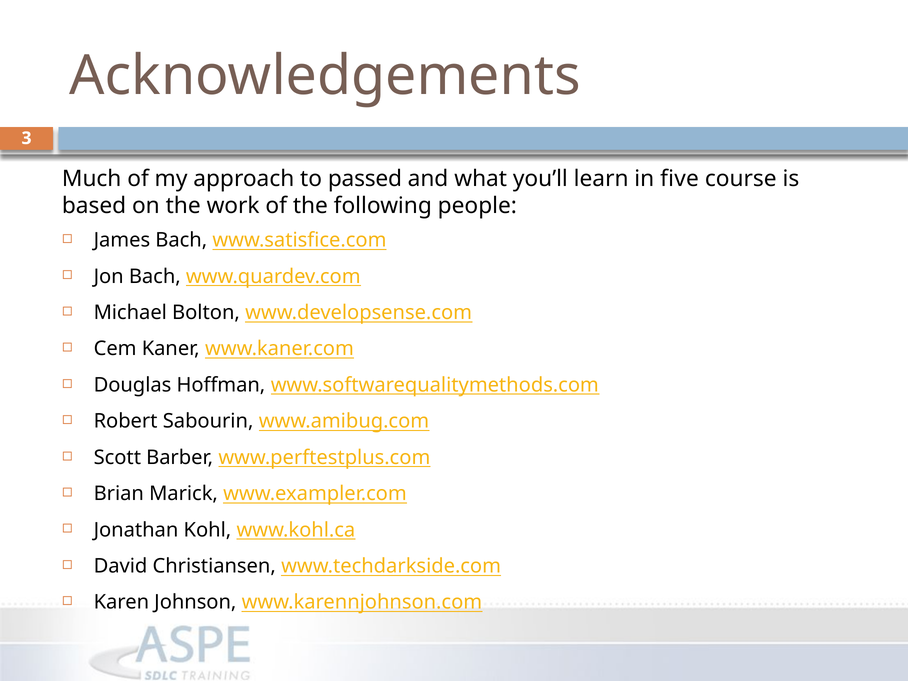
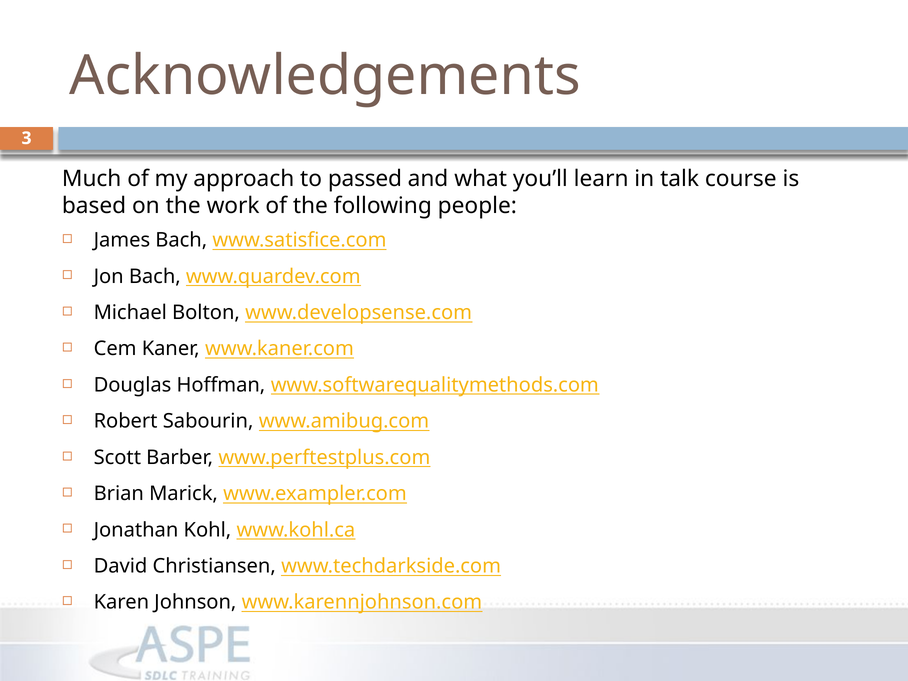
five: five -> talk (680, 179)
